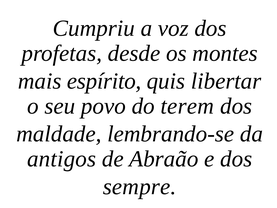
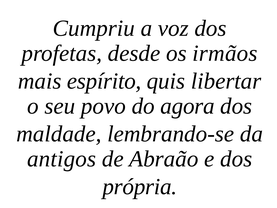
montes: montes -> irmãos (225, 53)
terem: terem -> agora (188, 106)
sempre: sempre -> própria (140, 187)
